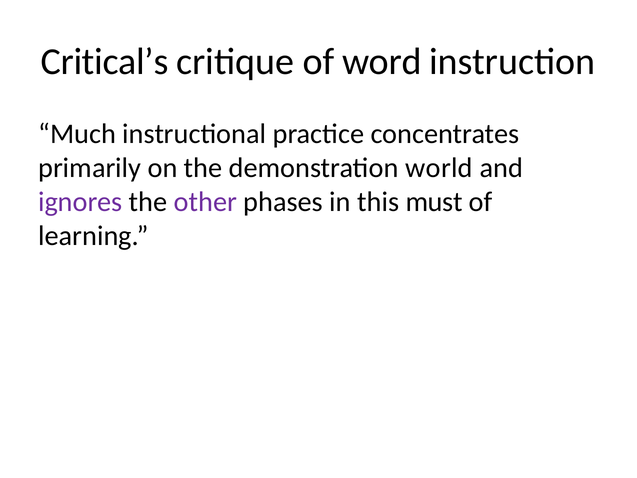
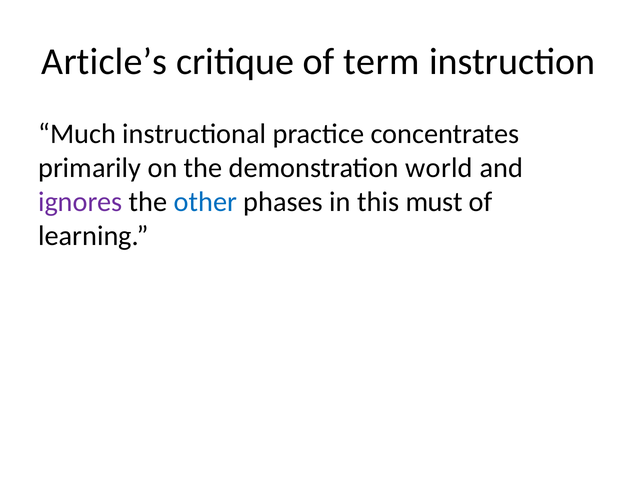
Critical’s: Critical’s -> Article’s (104, 62)
word: word -> term (381, 62)
other colour: purple -> blue (205, 202)
